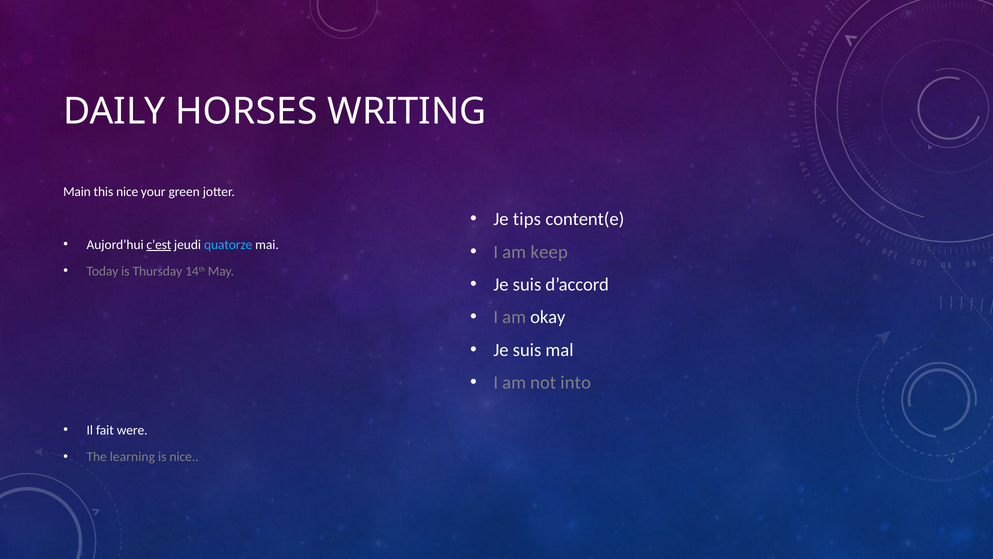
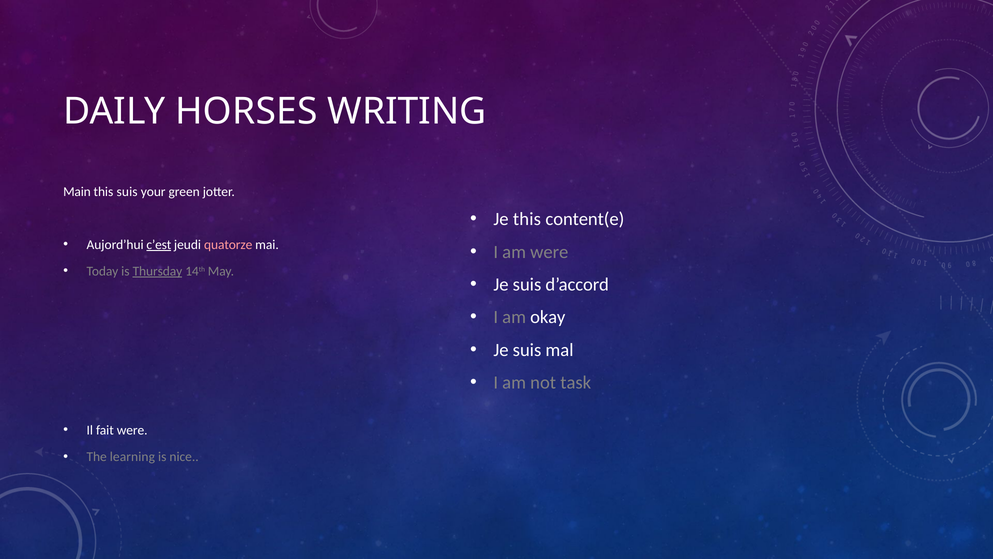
this nice: nice -> suis (127, 191)
Je tips: tips -> this (527, 219)
quatorze colour: light blue -> pink (228, 244)
am keep: keep -> were (549, 252)
Thursday underline: none -> present (157, 271)
into: into -> task (576, 382)
